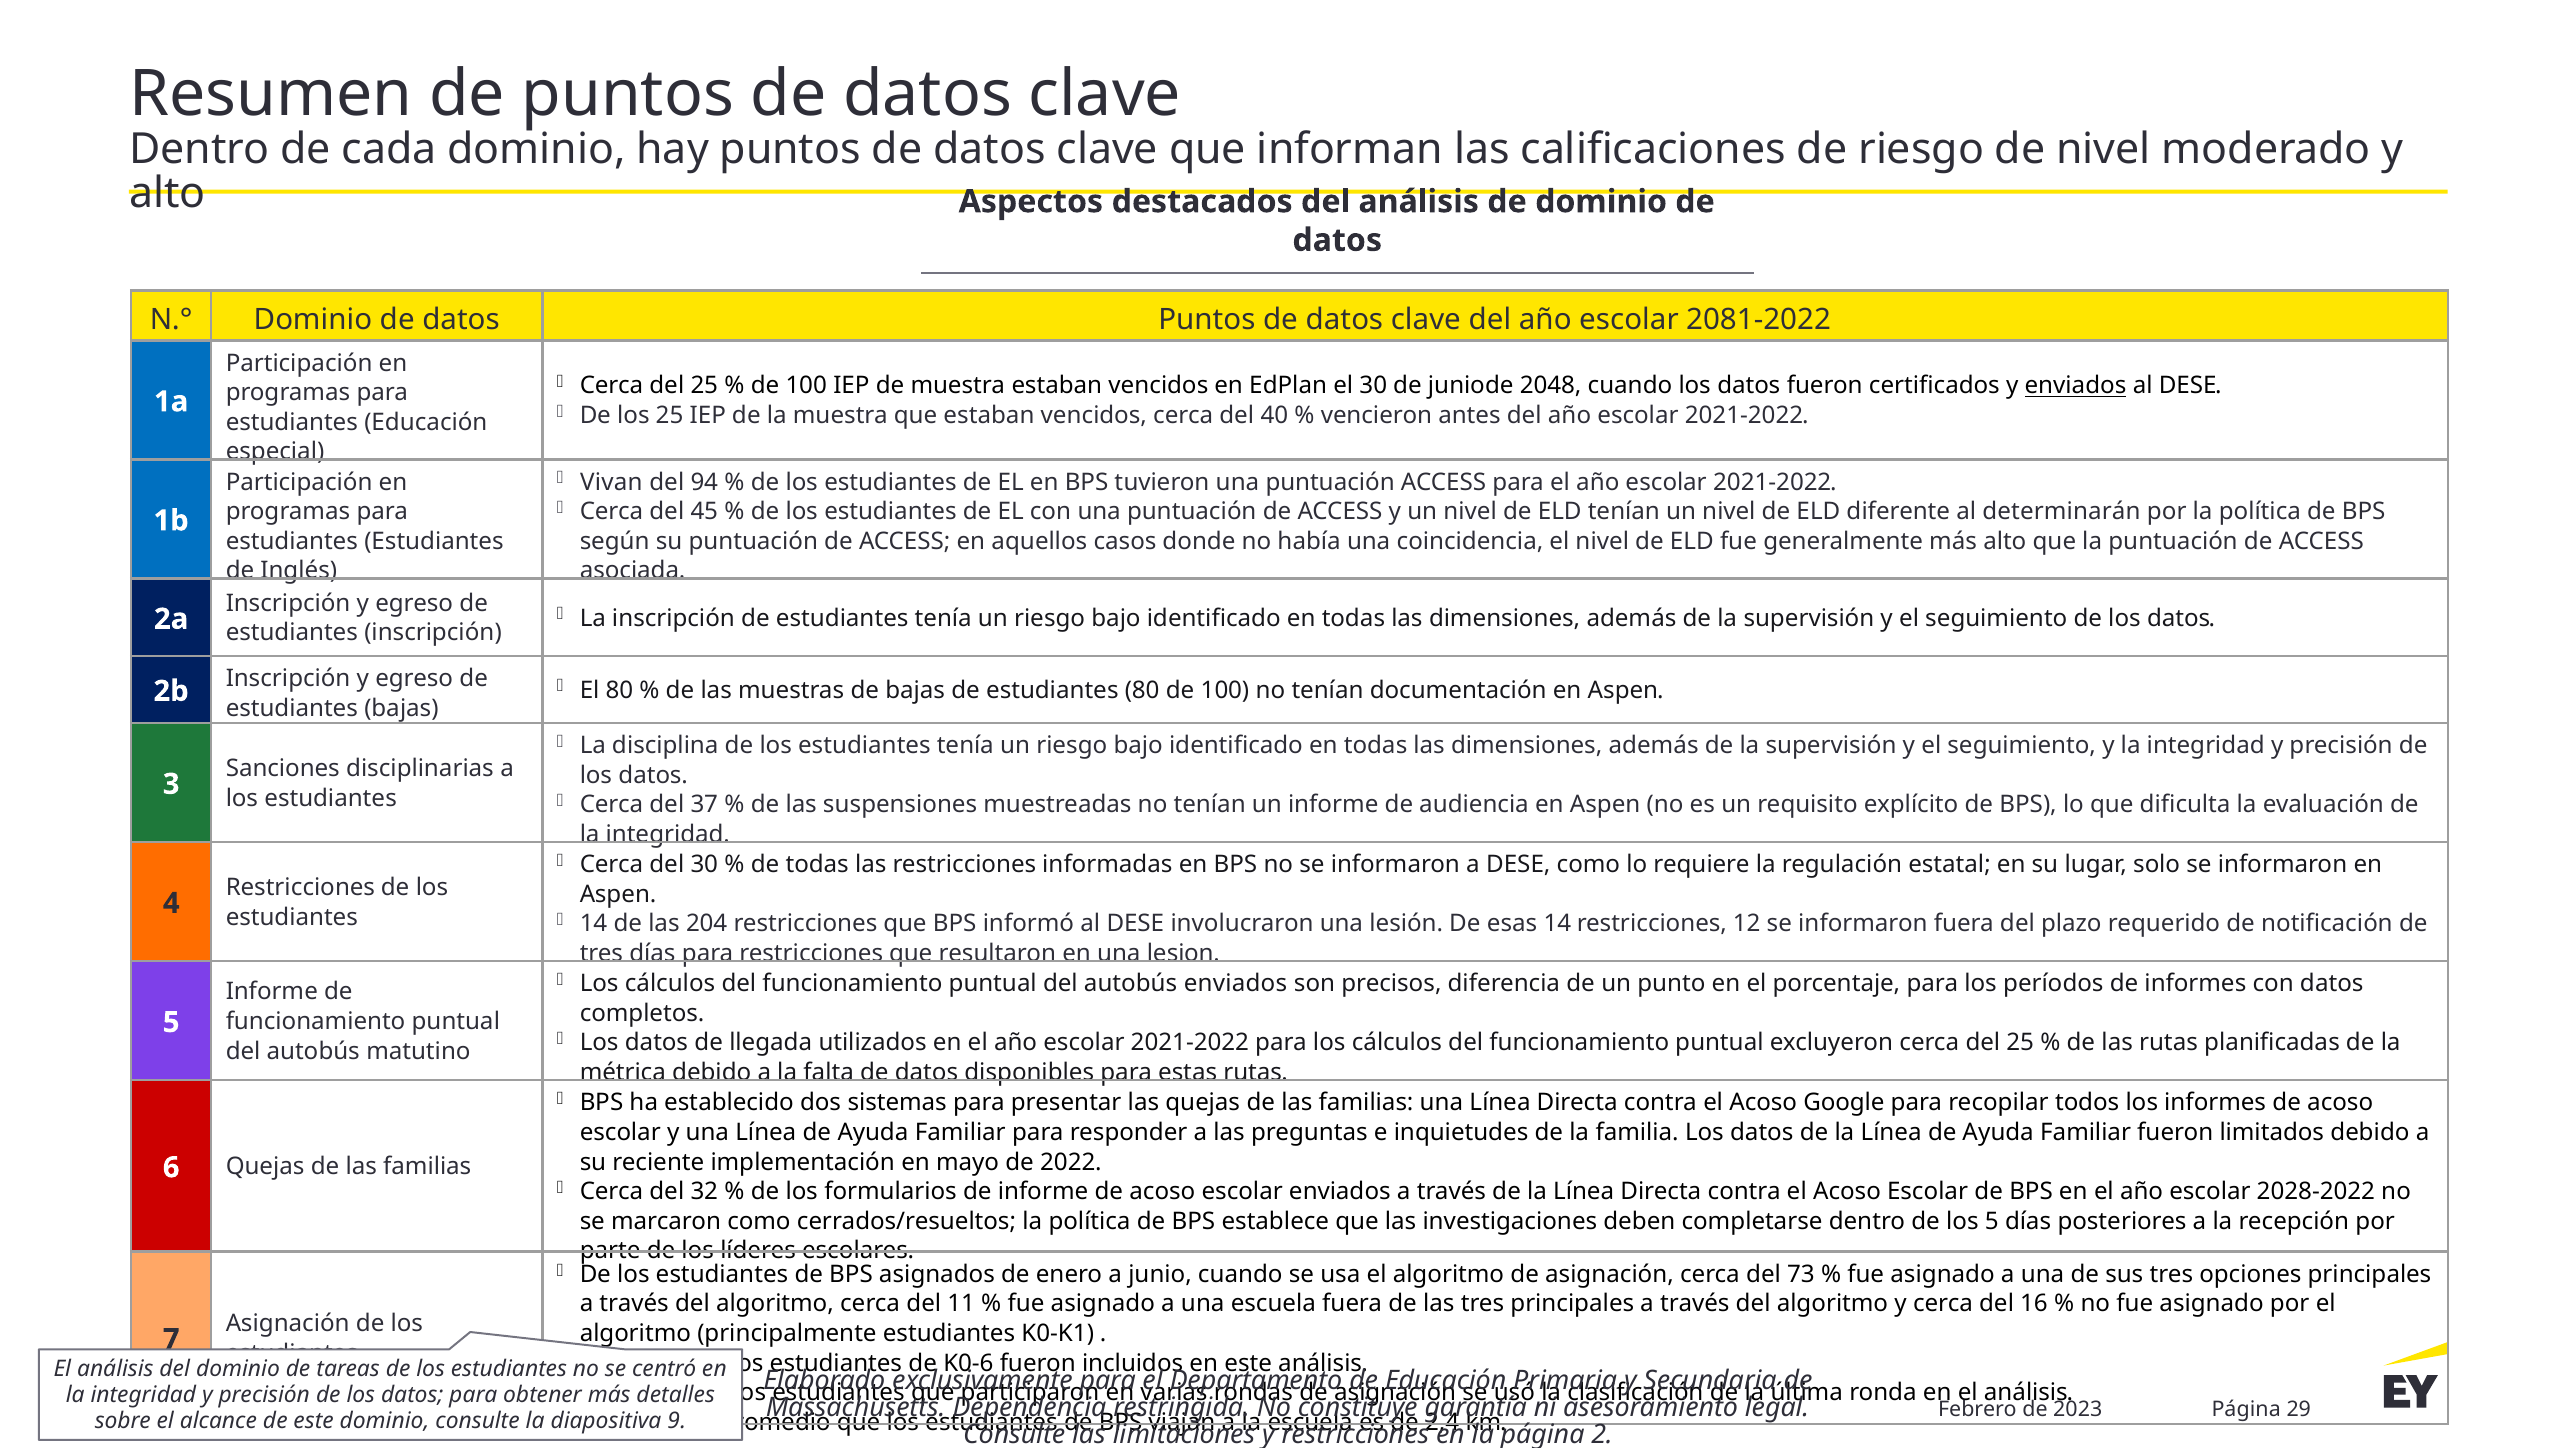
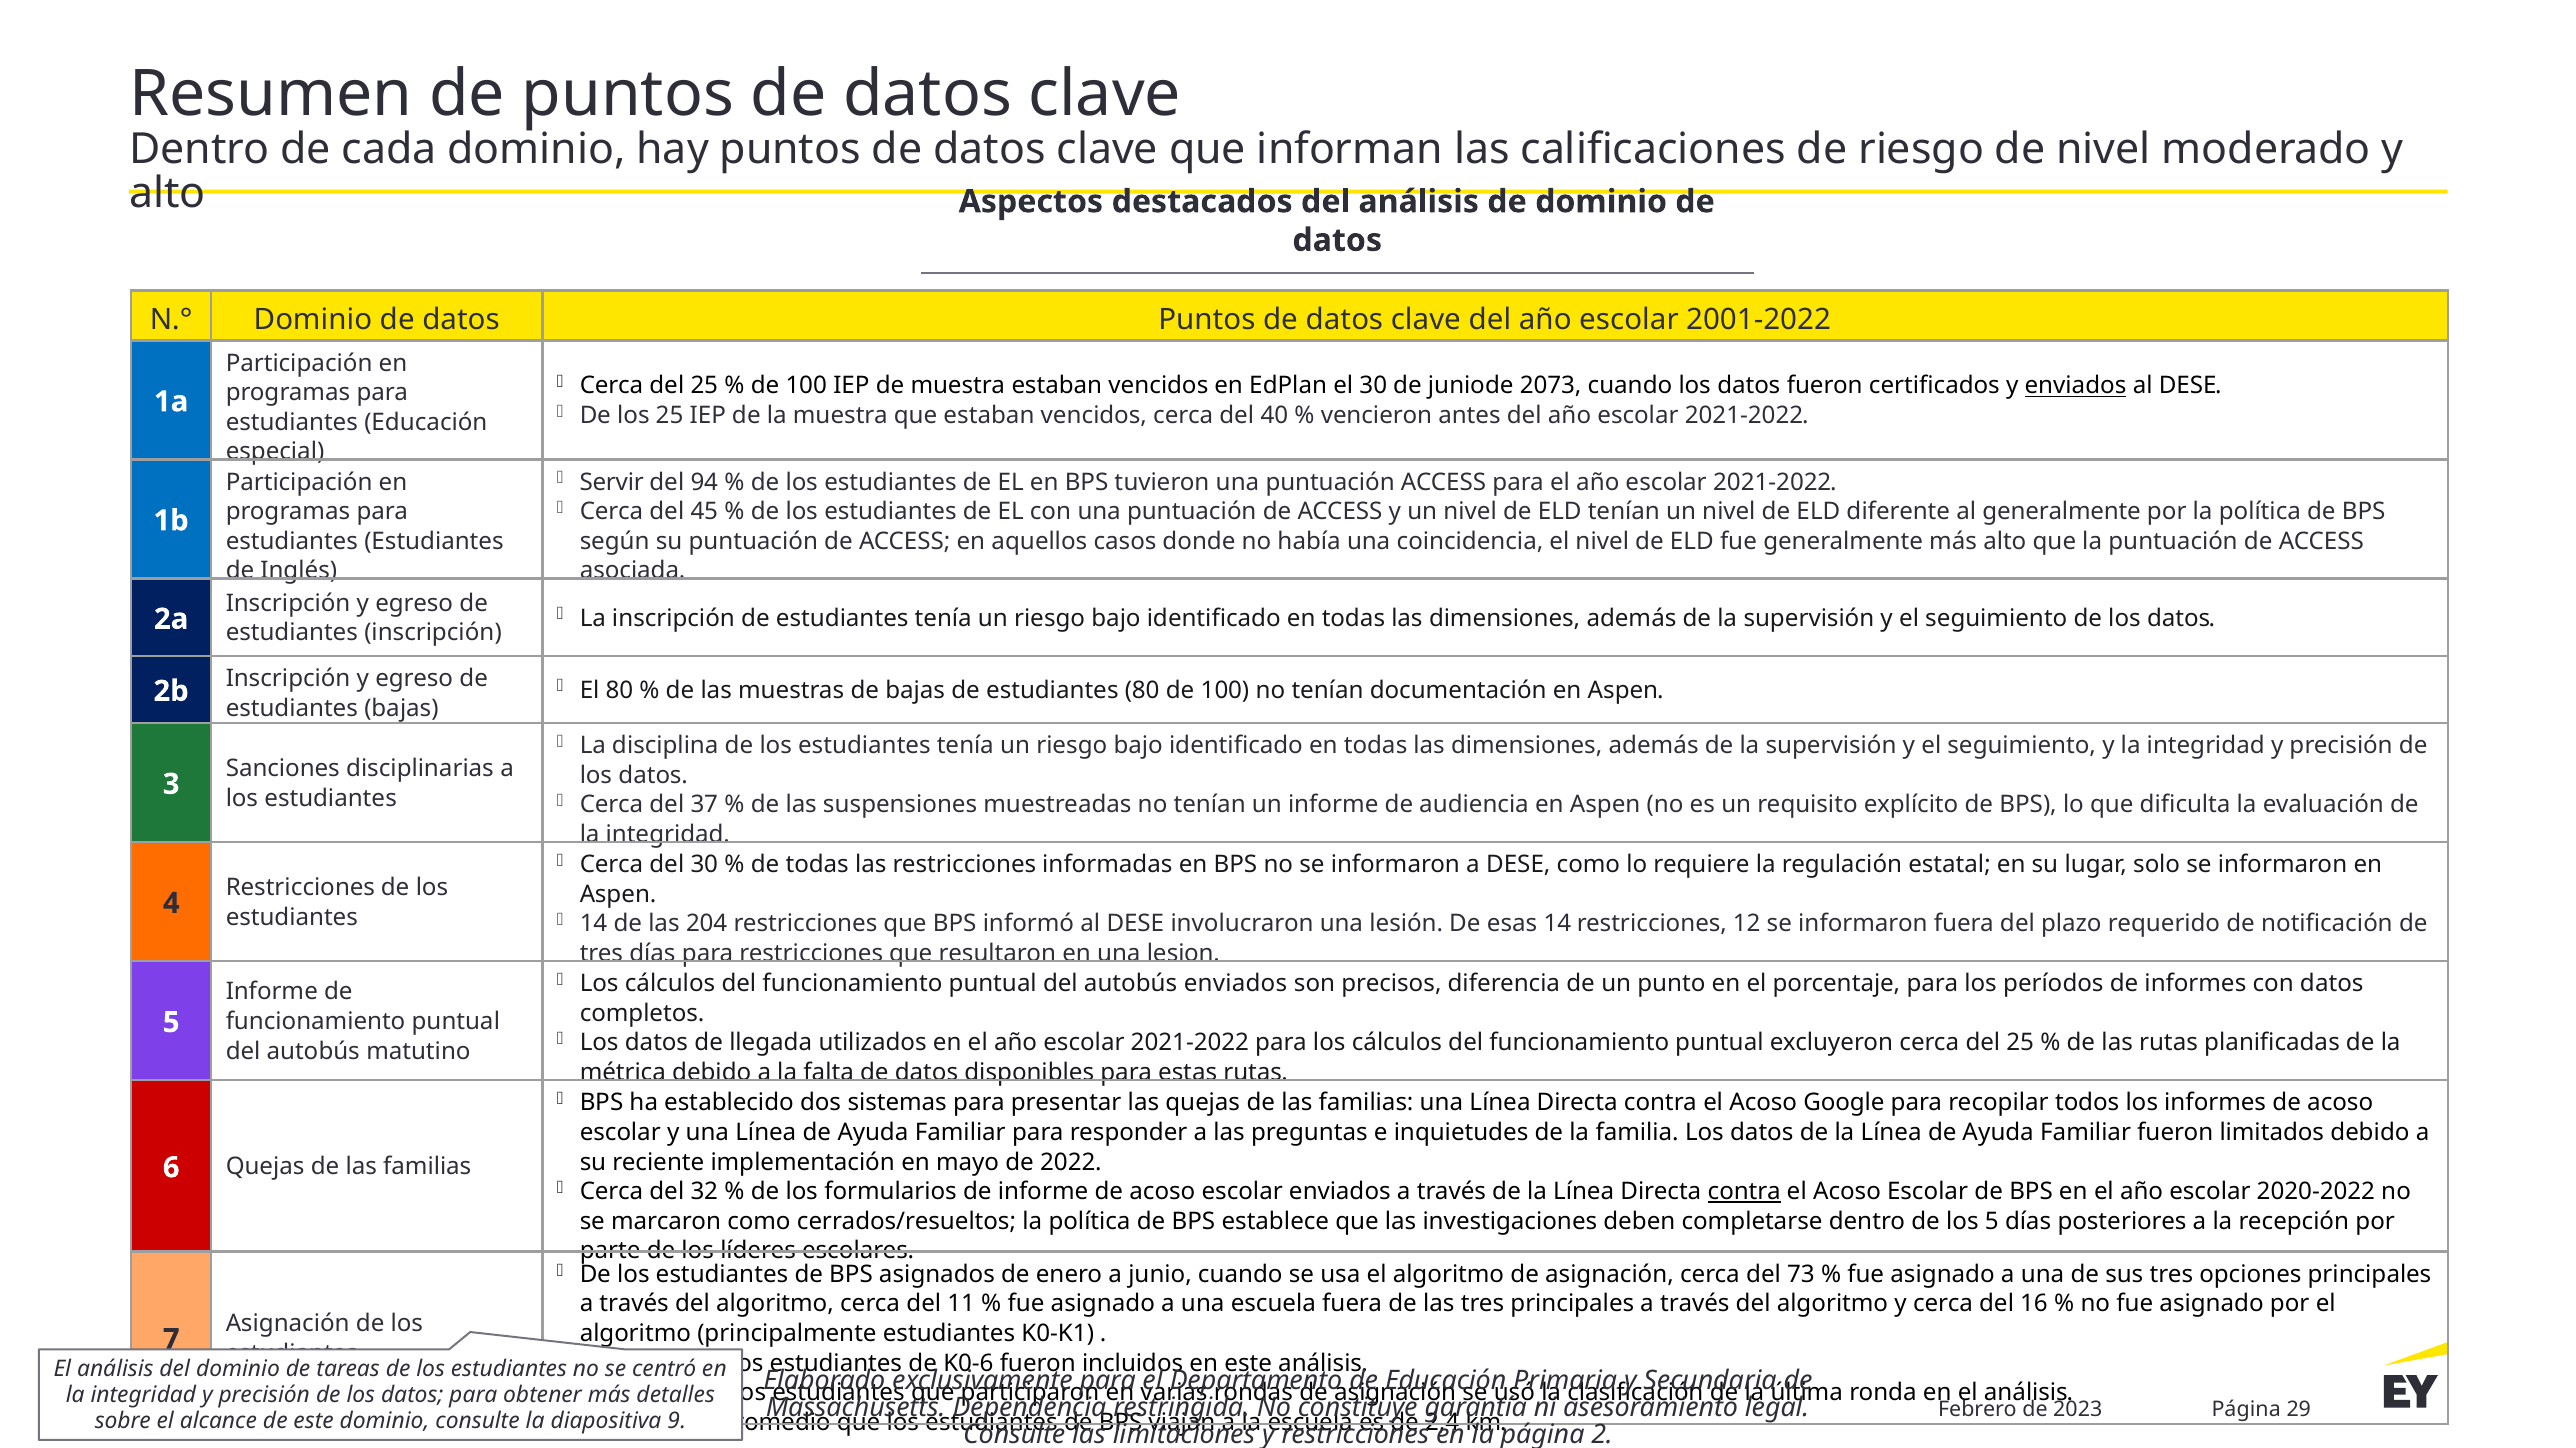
2081-2022: 2081-2022 -> 2001-2022 (1759, 319)
2048: 2048 -> 2073 (1551, 386)
Vivan: Vivan -> Servir (612, 482)
al determinarán: determinarán -> generalmente (2062, 512)
contra underline: none -> present (1744, 1192)
2028-2022: 2028-2022 -> 2020-2022 (2316, 1192)
